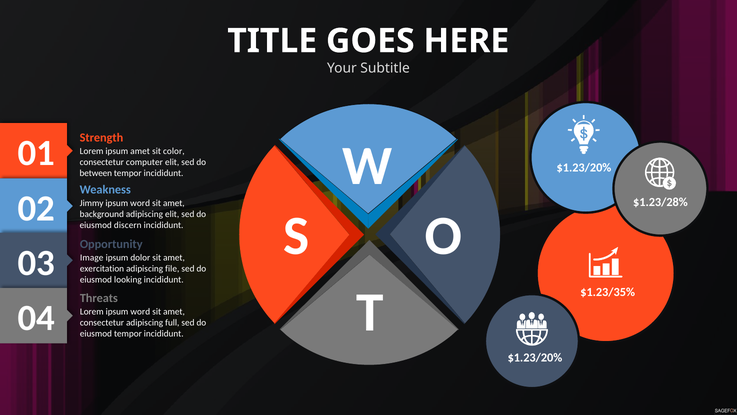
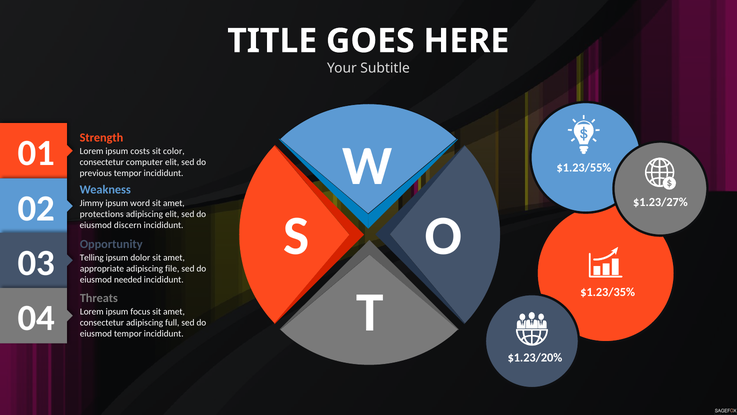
ipsum amet: amet -> costs (140, 151)
$1.23/20%: $1.23/20% -> $1.23/55% (584, 168)
between: between -> previous (96, 173)
$1.23/28%: $1.23/28% -> $1.23/27% (660, 202)
background: background -> protections (102, 214)
Image: Image -> Telling (92, 257)
exercitation: exercitation -> appropriate (102, 268)
looking: looking -> needed (128, 279)
Lorem ipsum word: word -> focus (140, 311)
